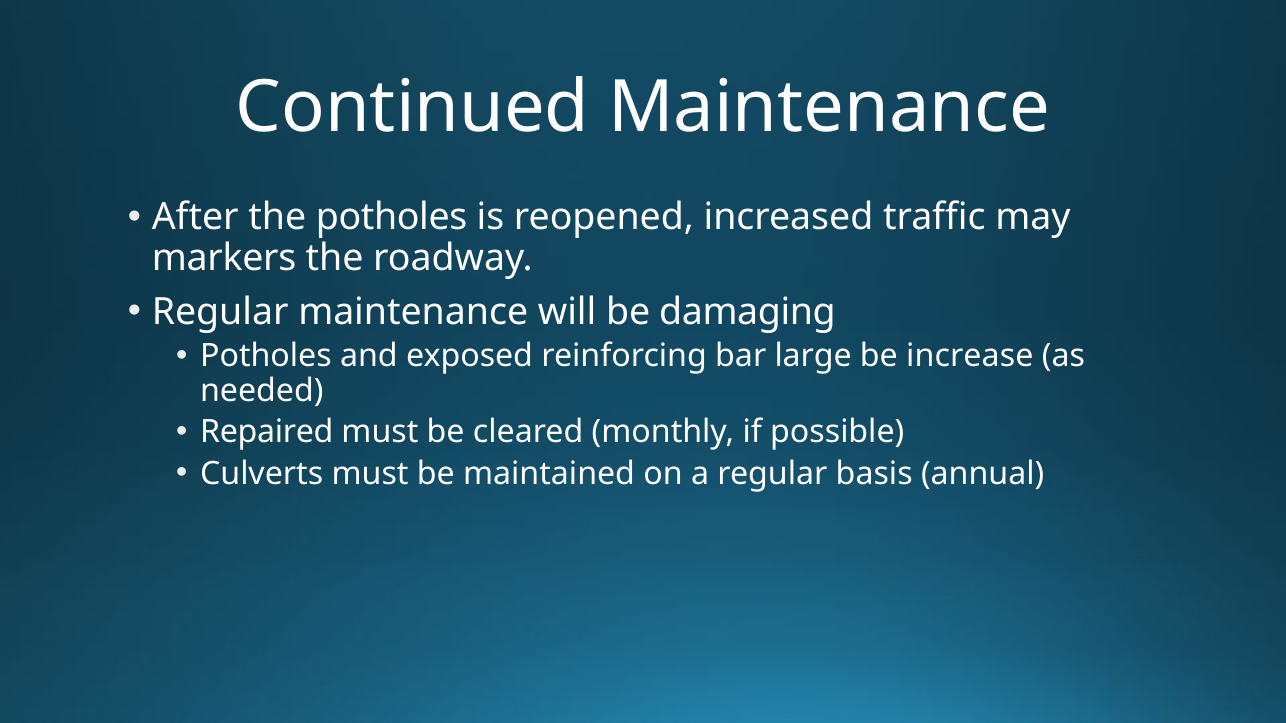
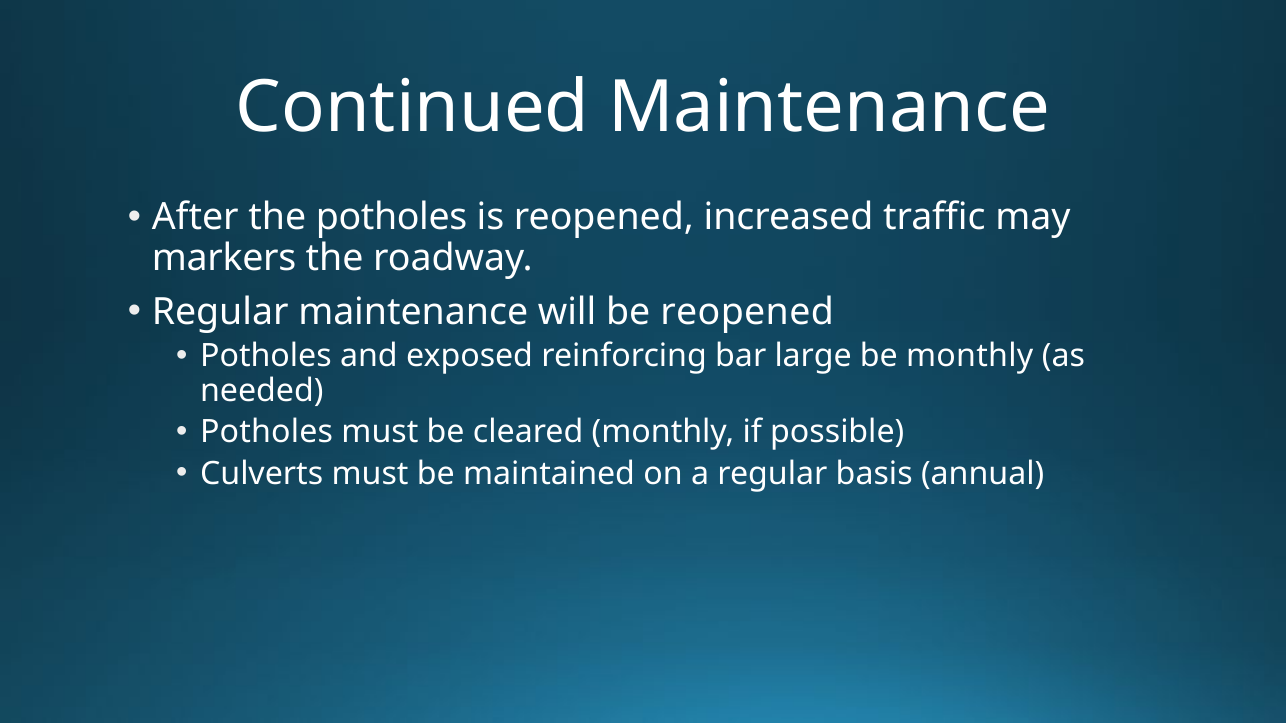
be damaging: damaging -> reopened (747, 312)
be increase: increase -> monthly (970, 356)
Repaired: Repaired -> Potholes (267, 432)
